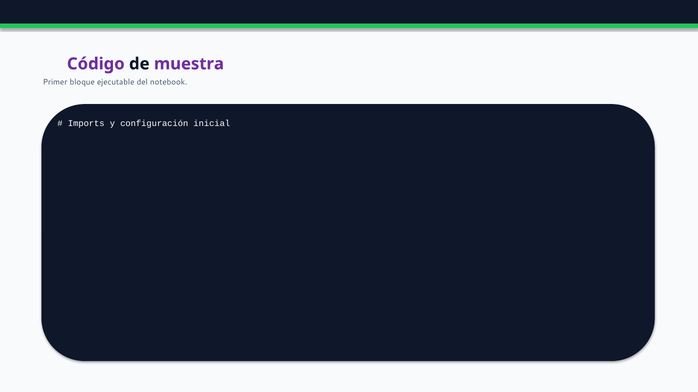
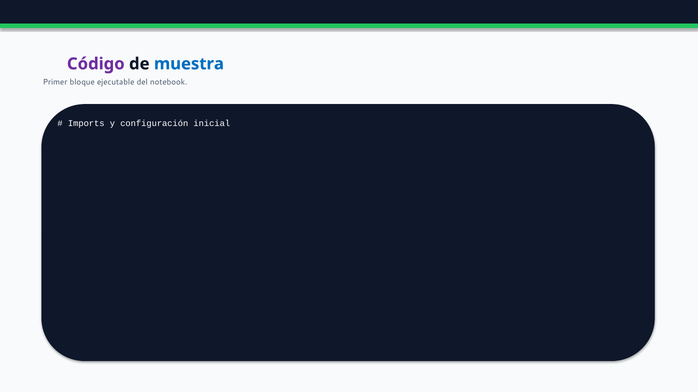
muestra colour: purple -> blue (189, 64)
